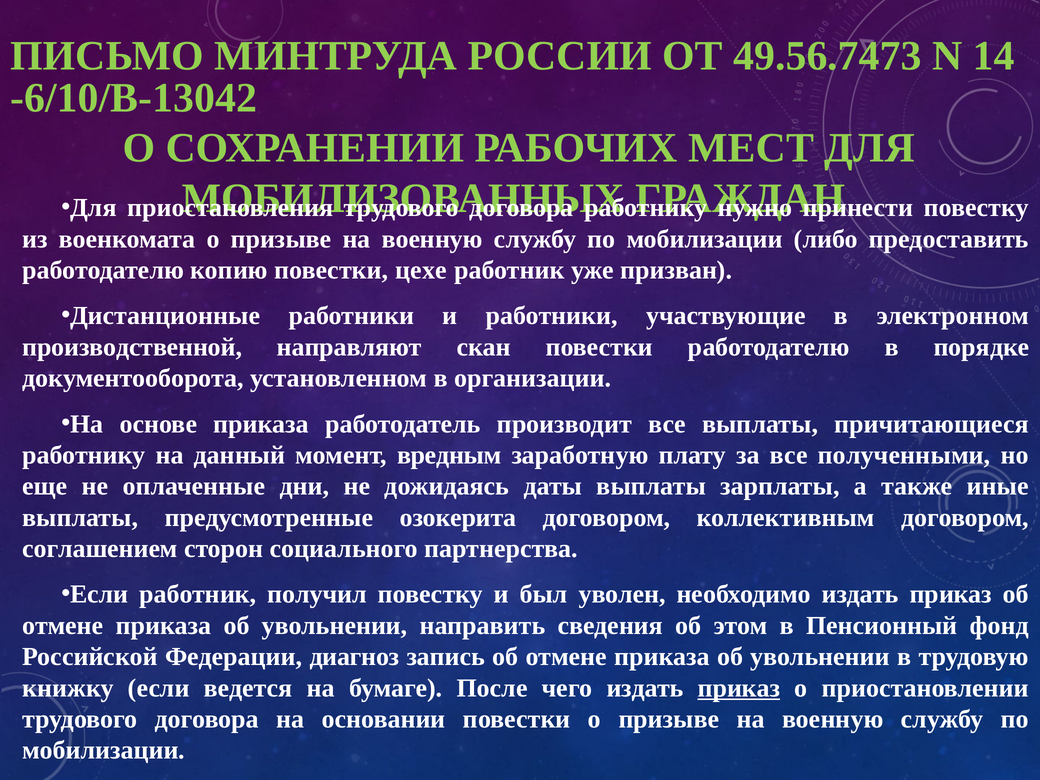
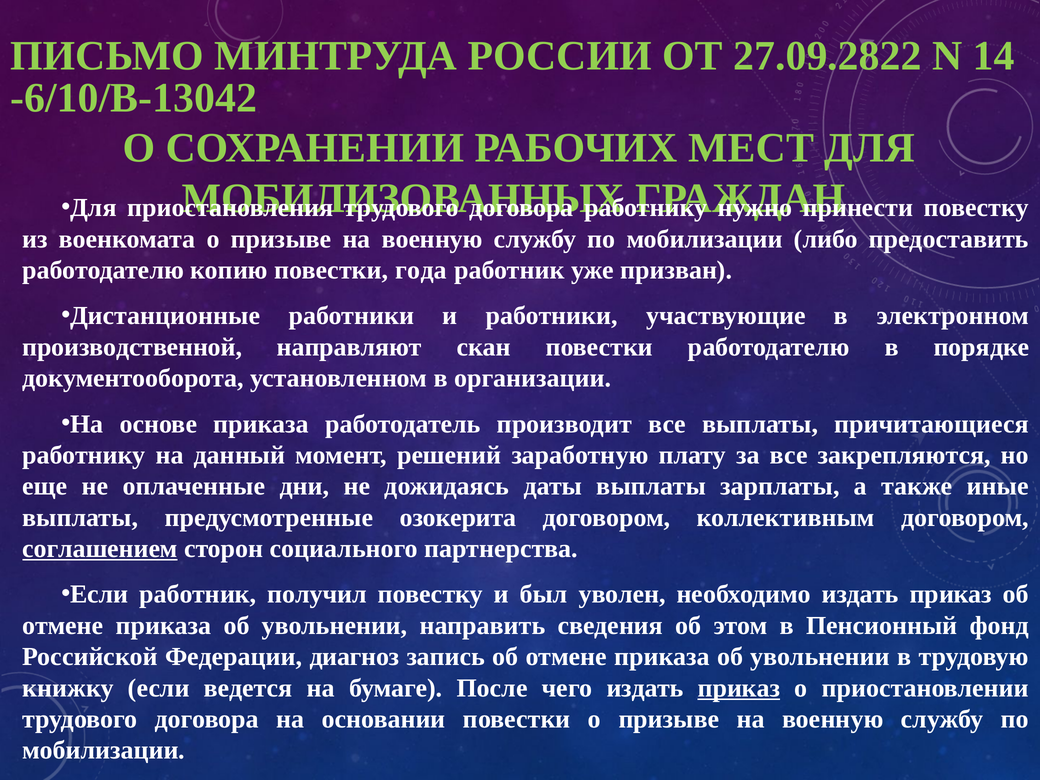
49.56.7473: 49.56.7473 -> 27.09.2822 (827, 56)
цехе: цехе -> года (421, 270)
вредным: вредным -> решений (449, 455)
полученными: полученными -> закрепляются (904, 455)
соглашением underline: none -> present (100, 549)
